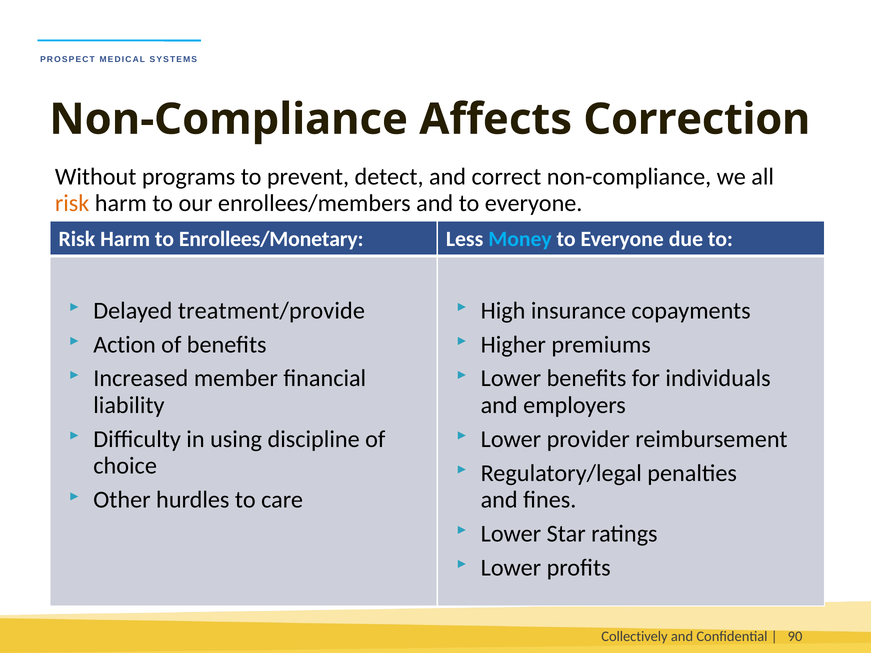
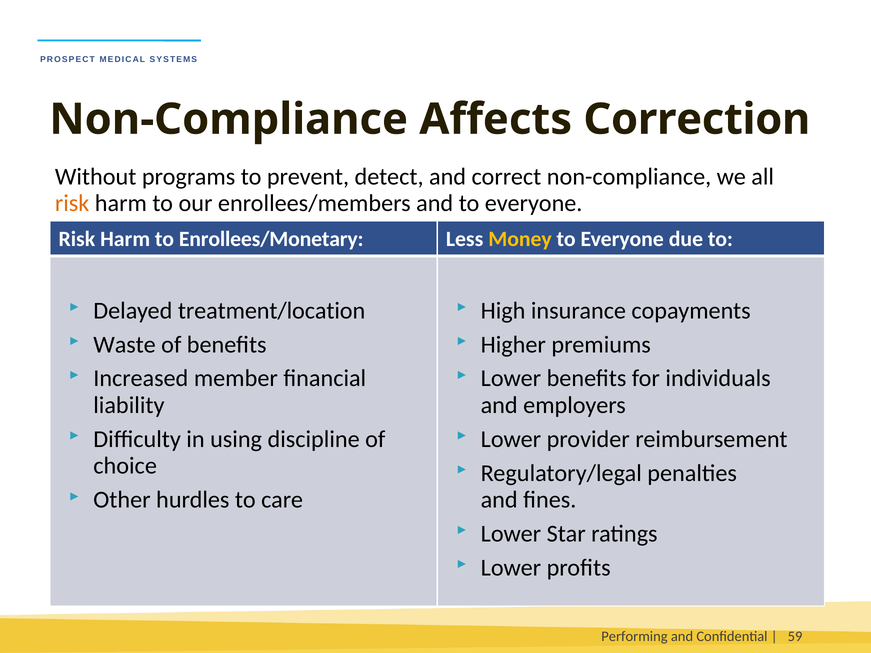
Money colour: light blue -> yellow (520, 239)
treatment/provide: treatment/provide -> treatment/location (272, 311)
Action: Action -> Waste (125, 345)
Collectively: Collectively -> Performing (634, 637)
90: 90 -> 59 (795, 637)
